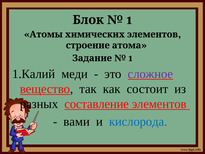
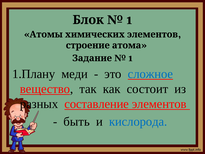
1.Калий: 1.Калий -> 1.Плану (34, 74)
сложное colour: purple -> blue (150, 74)
вами: вами -> быть (77, 121)
